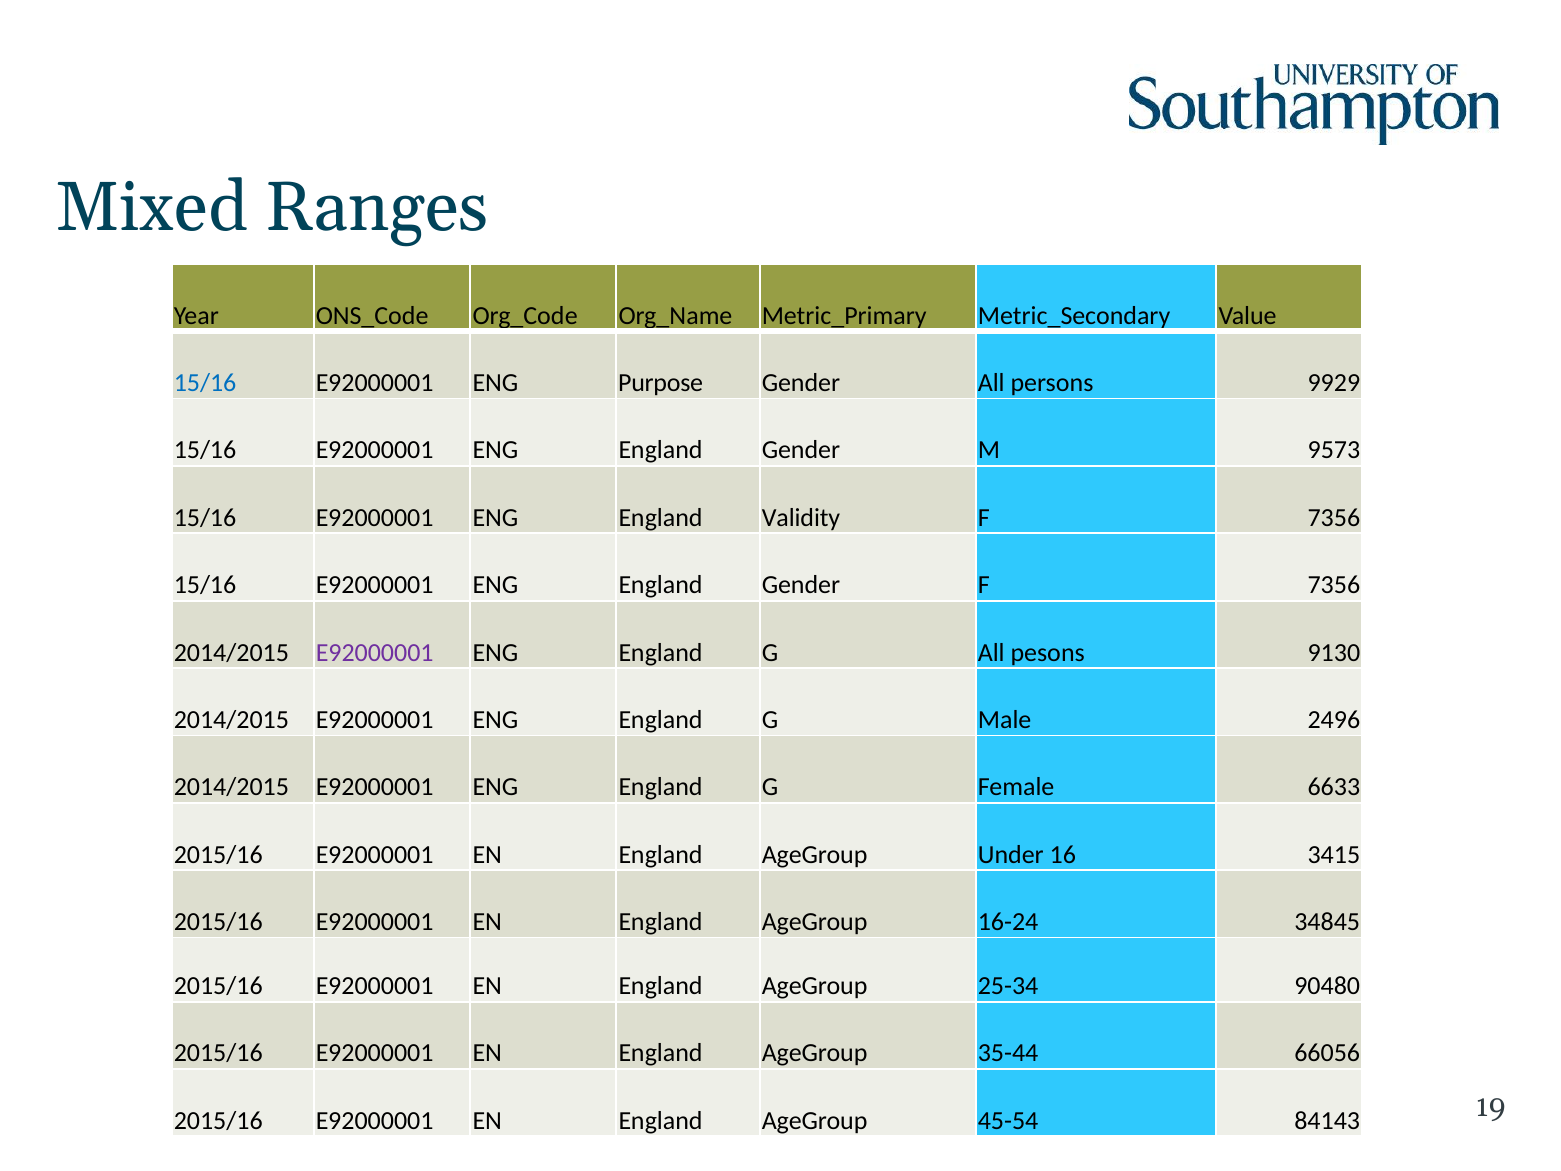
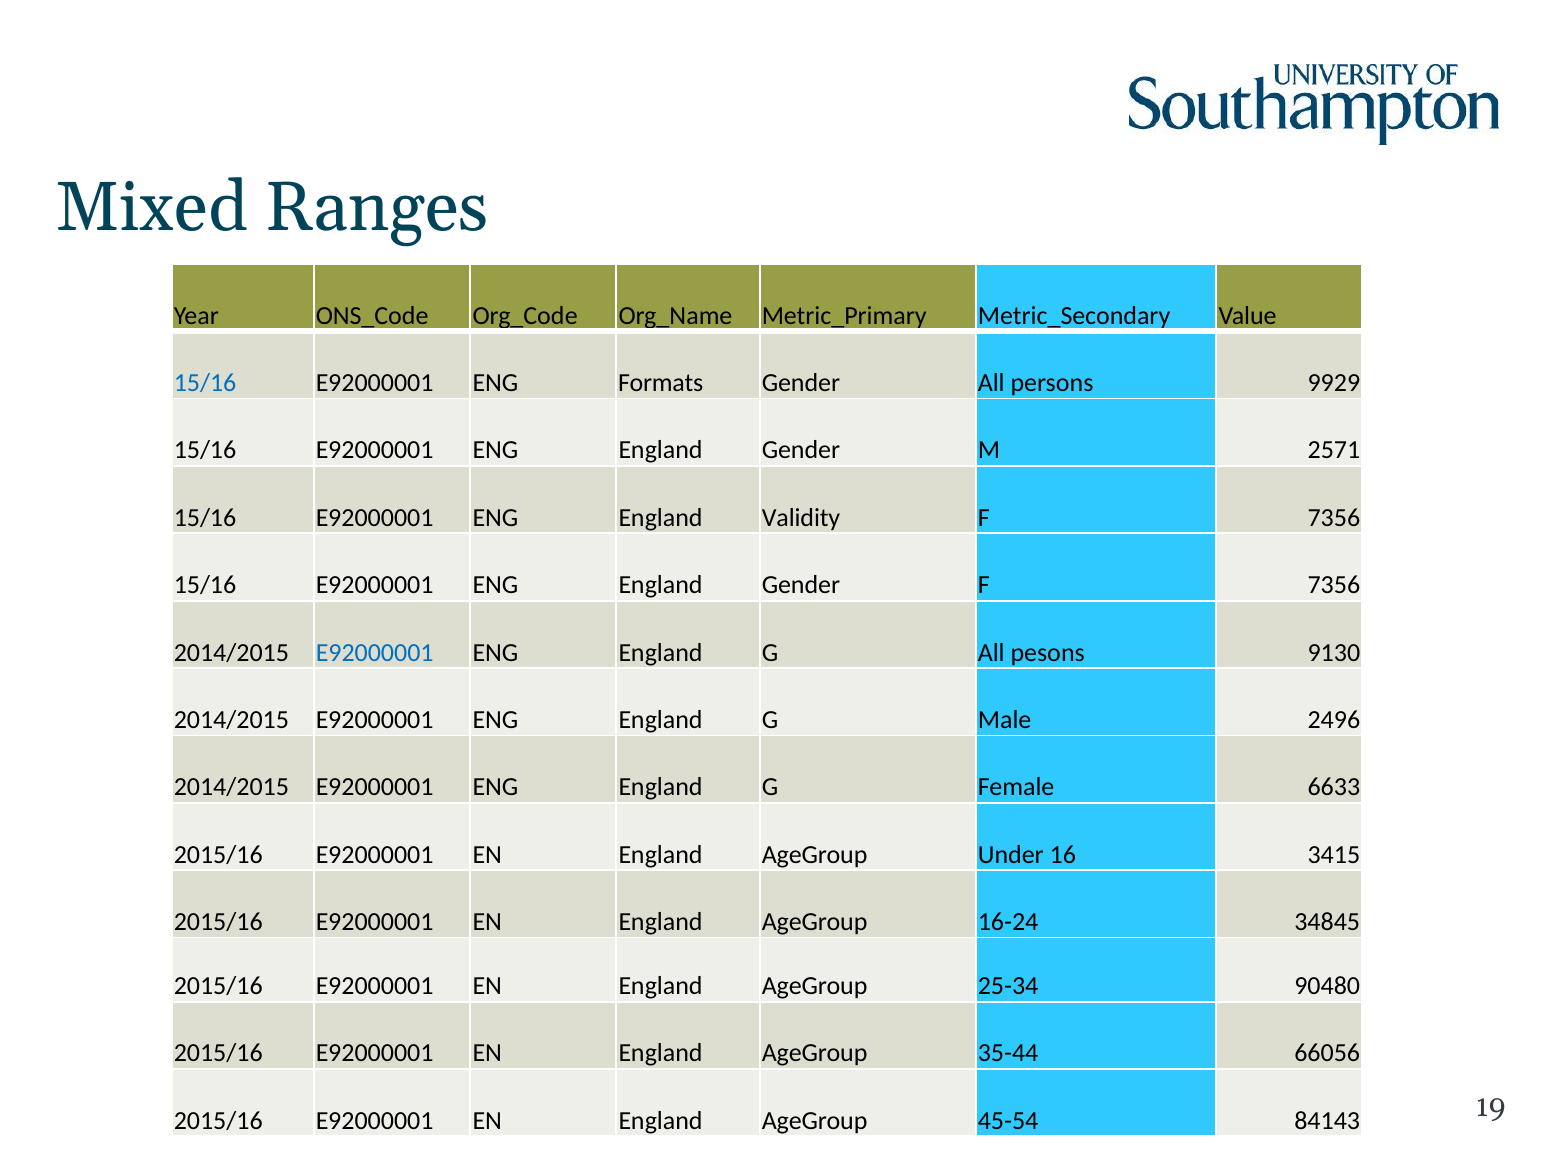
Purpose: Purpose -> Formats (661, 383)
9573: 9573 -> 2571 (1334, 450)
E92000001 colour: purple -> blue (375, 652)
